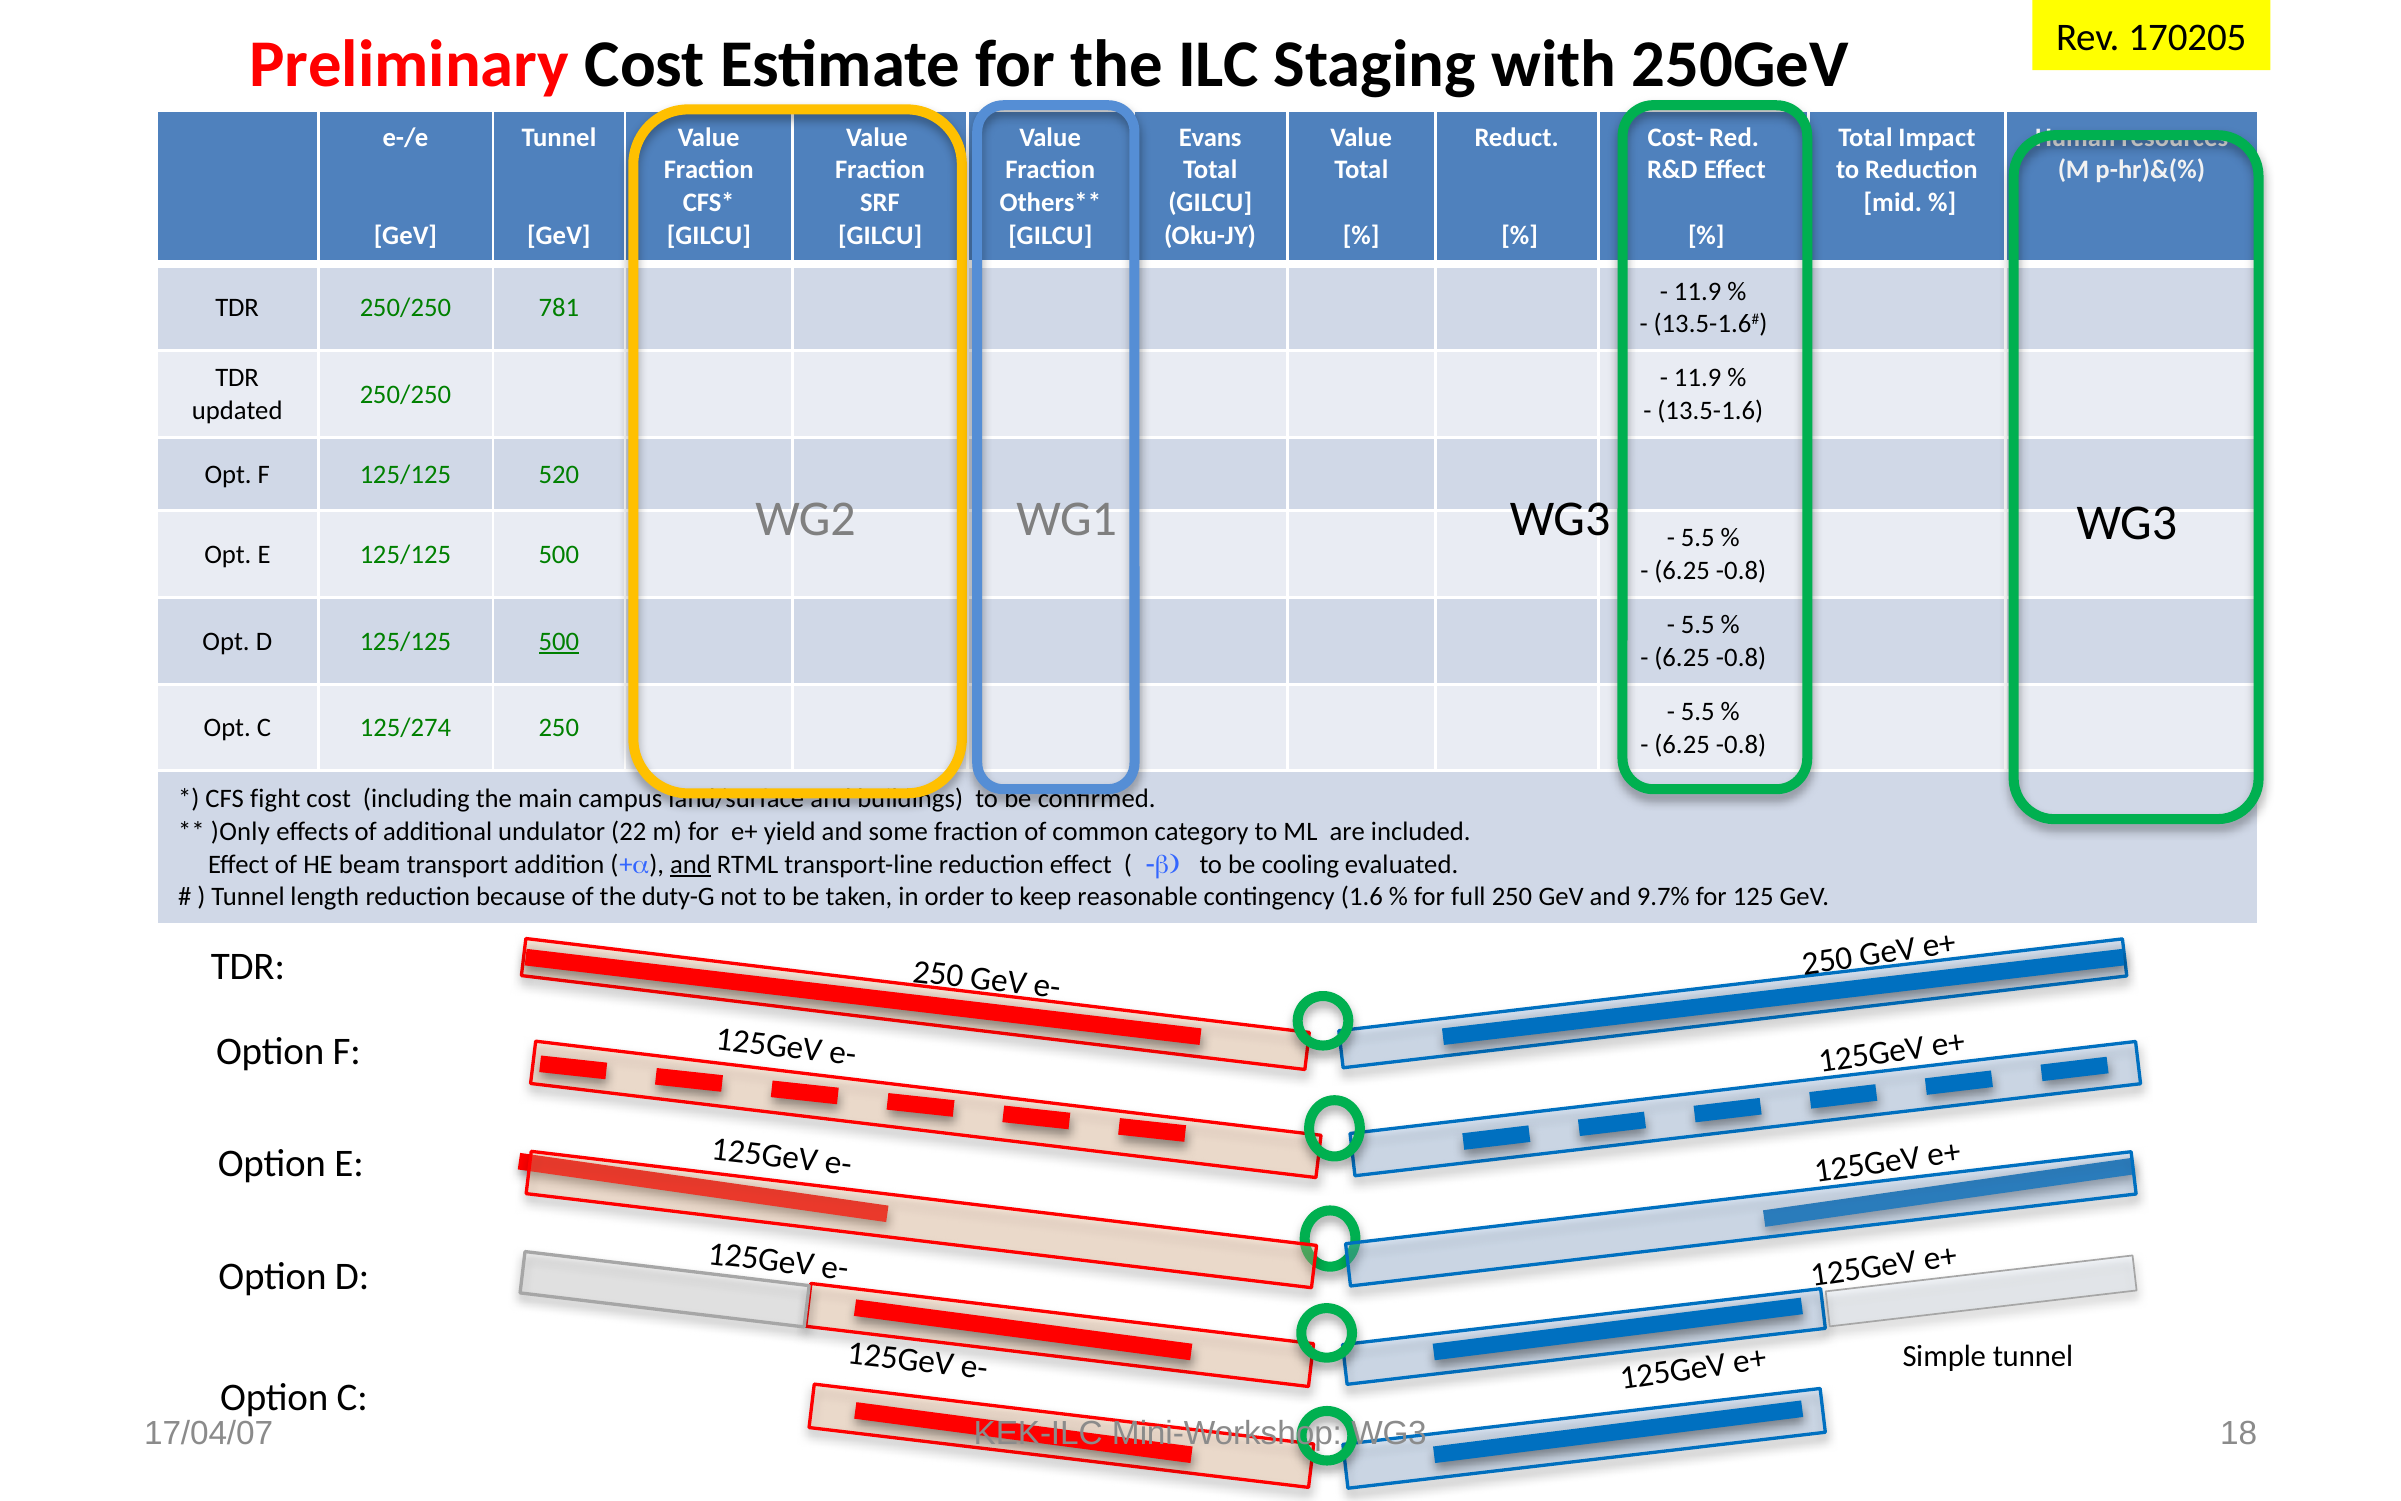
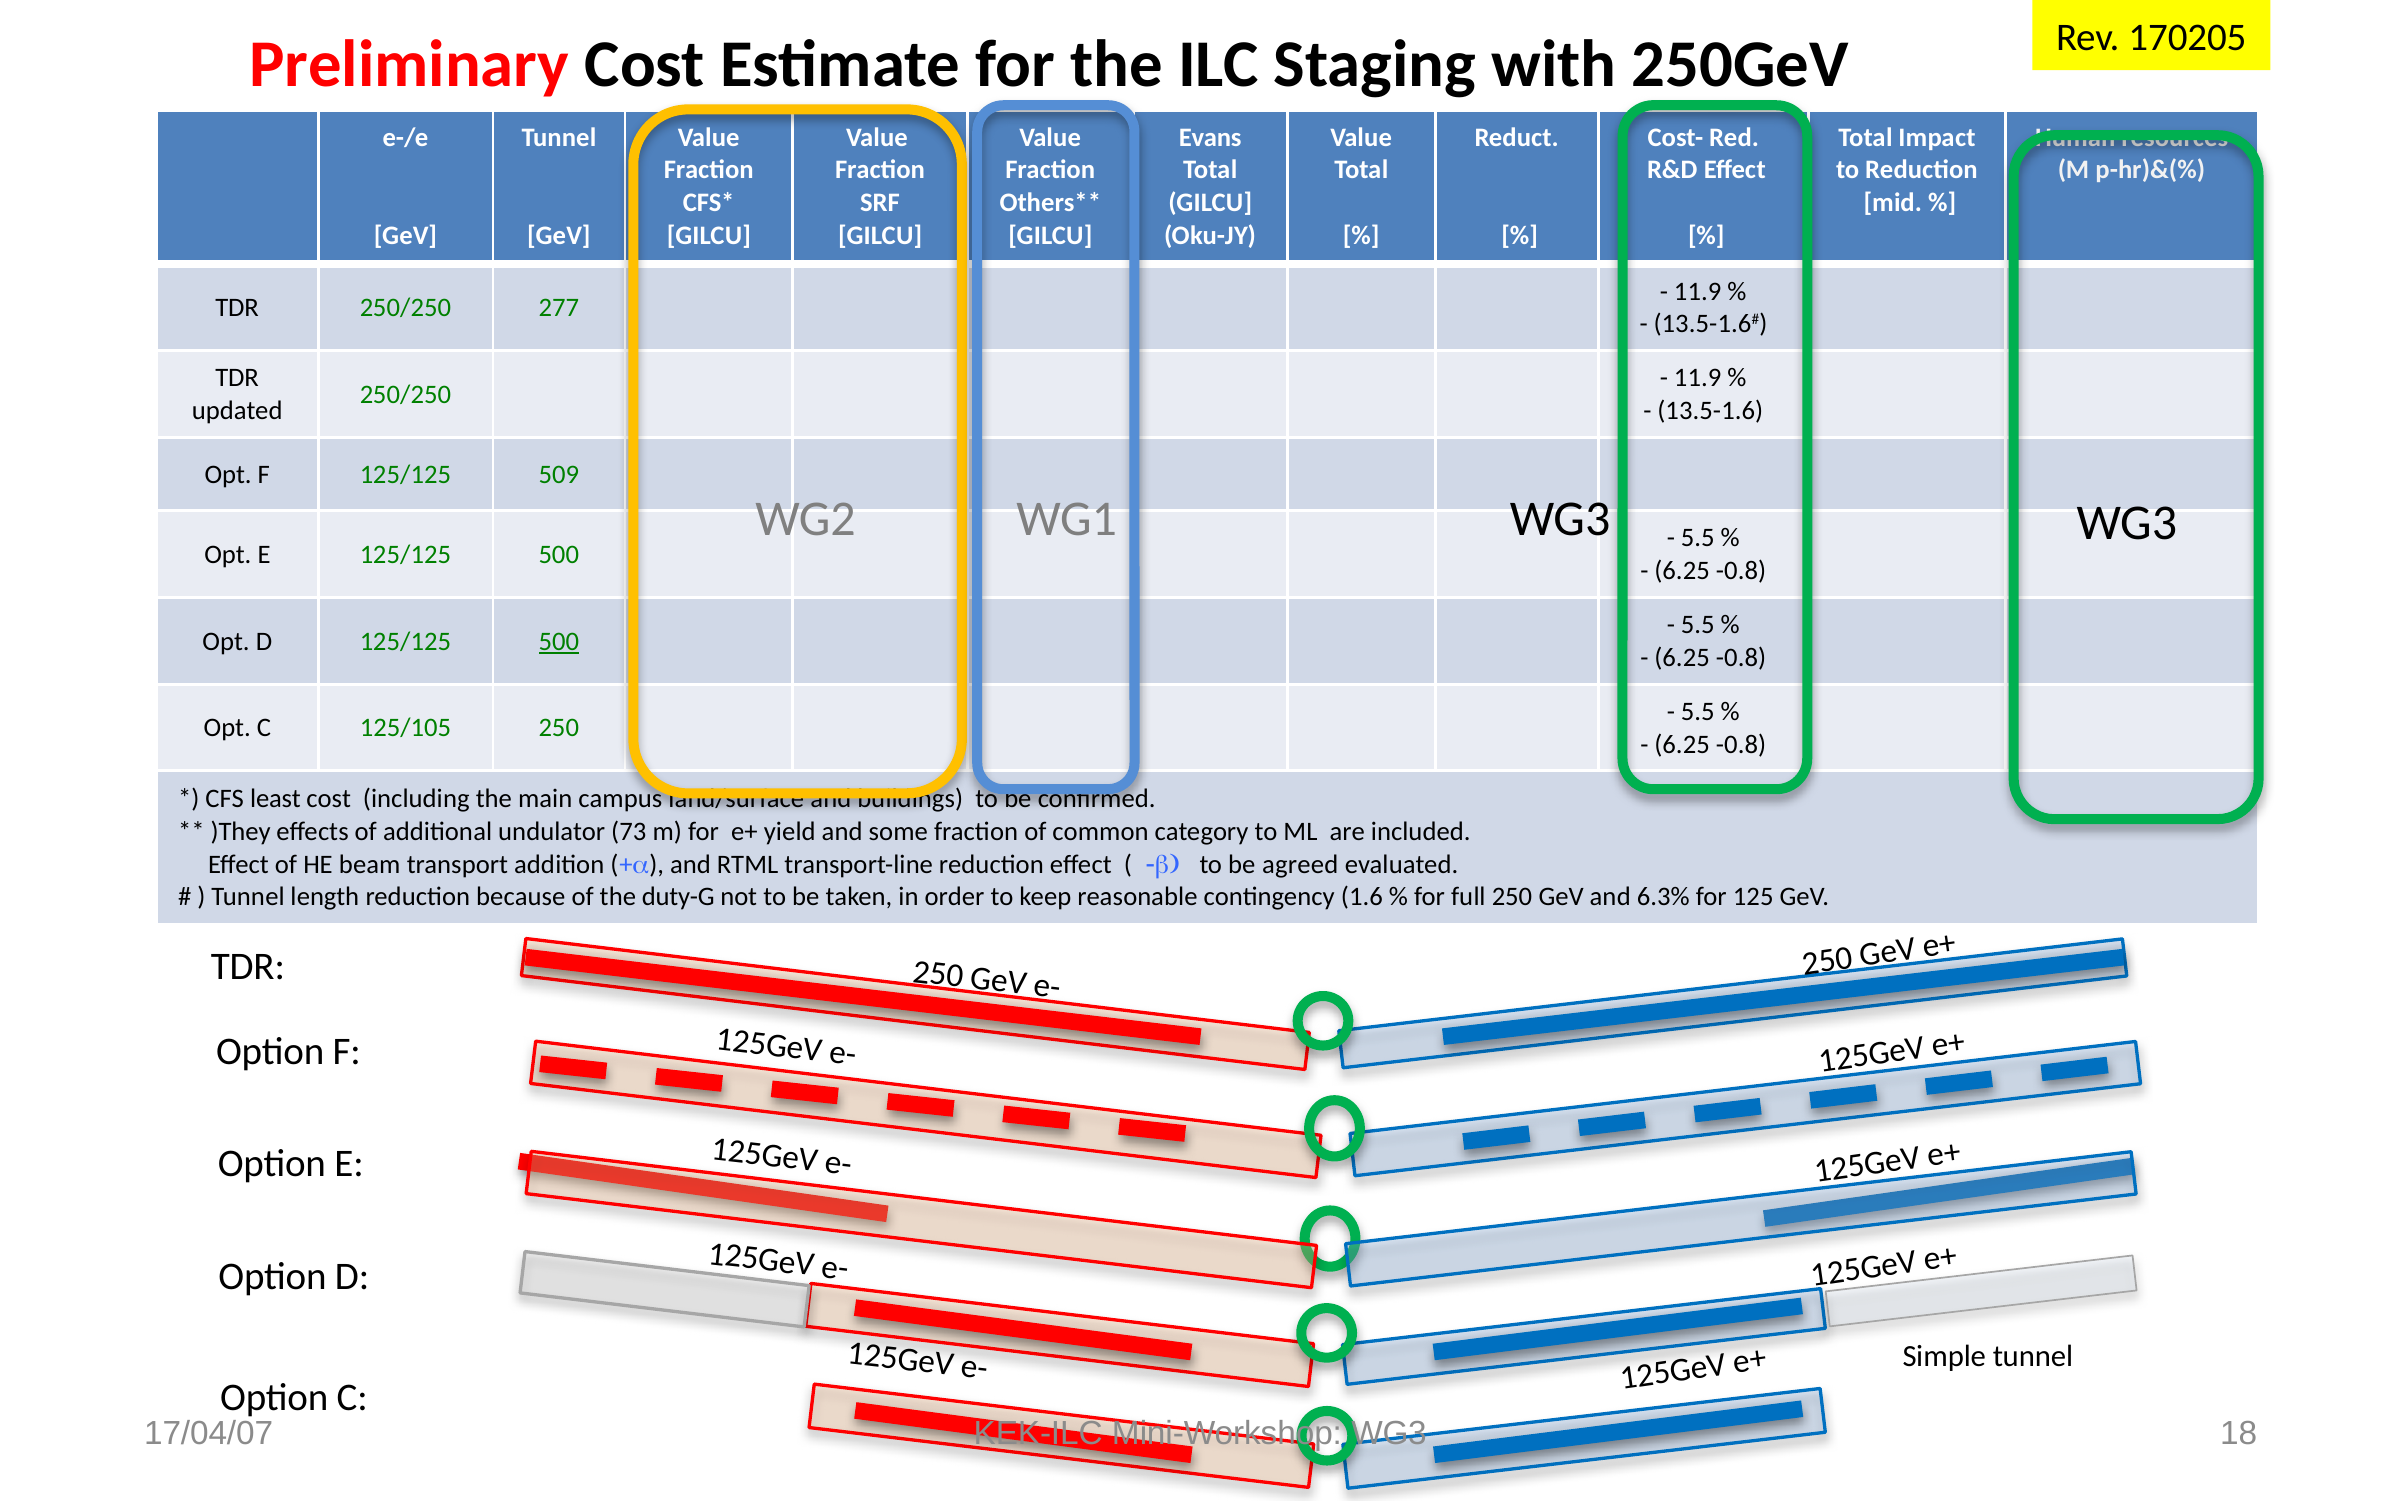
781: 781 -> 277 (559, 308)
520: 520 -> 509 (559, 474)
125/274: 125/274 -> 125/105 (405, 728)
fight: fight -> least (275, 799)
)Only: )Only -> )They (241, 831)
22: 22 -> 73 (629, 831)
and underline: present -> none (690, 864)
cooling: cooling -> agreed (1300, 864)
9.7%: 9.7% -> 6.3% (1663, 897)
